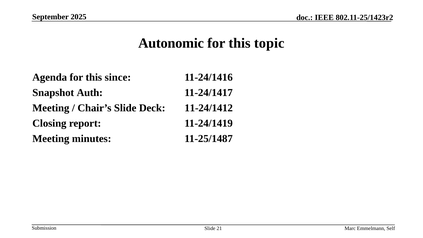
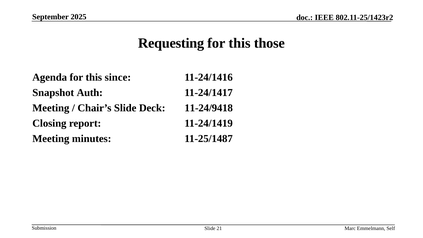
Autonomic: Autonomic -> Requesting (171, 43)
topic: topic -> those (269, 43)
11-24/1412: 11-24/1412 -> 11-24/9418 (209, 108)
